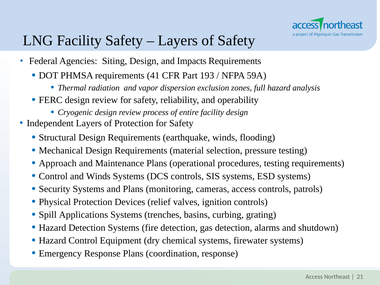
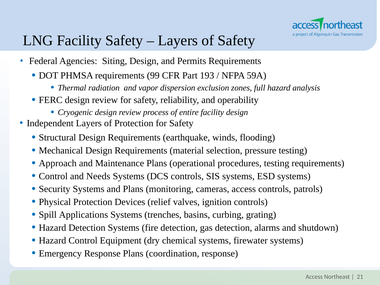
Impacts: Impacts -> Permits (192, 61)
41: 41 -> 99 (153, 75)
and Winds: Winds -> Needs (98, 176)
